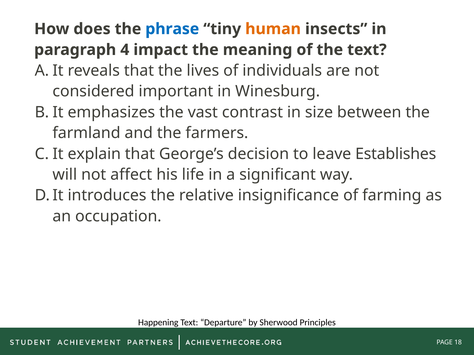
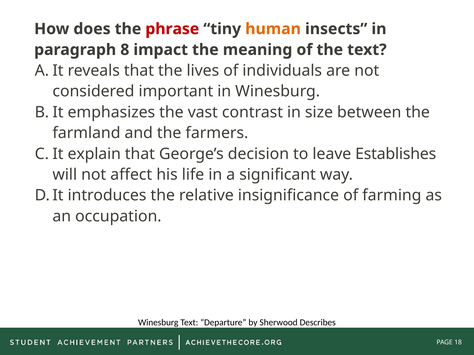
phrase colour: blue -> red (172, 29)
4: 4 -> 8 (125, 50)
Happening: Happening -> Winesburg (158, 323)
Principles: Principles -> Describes (318, 323)
